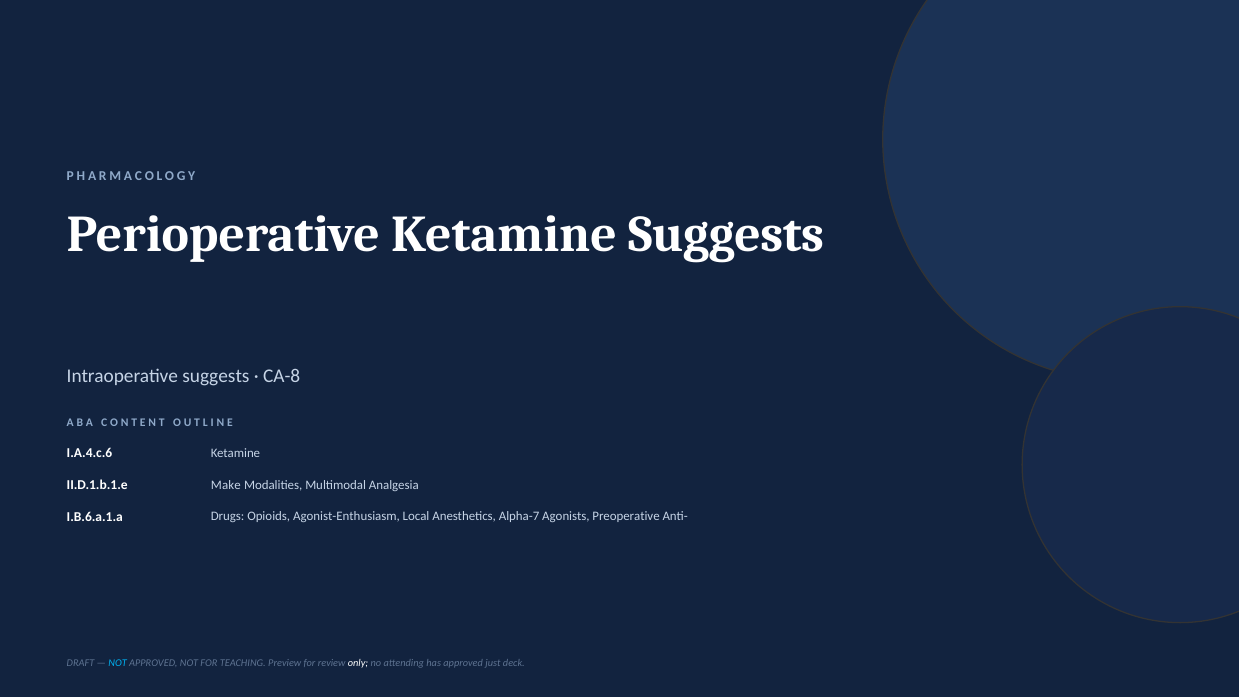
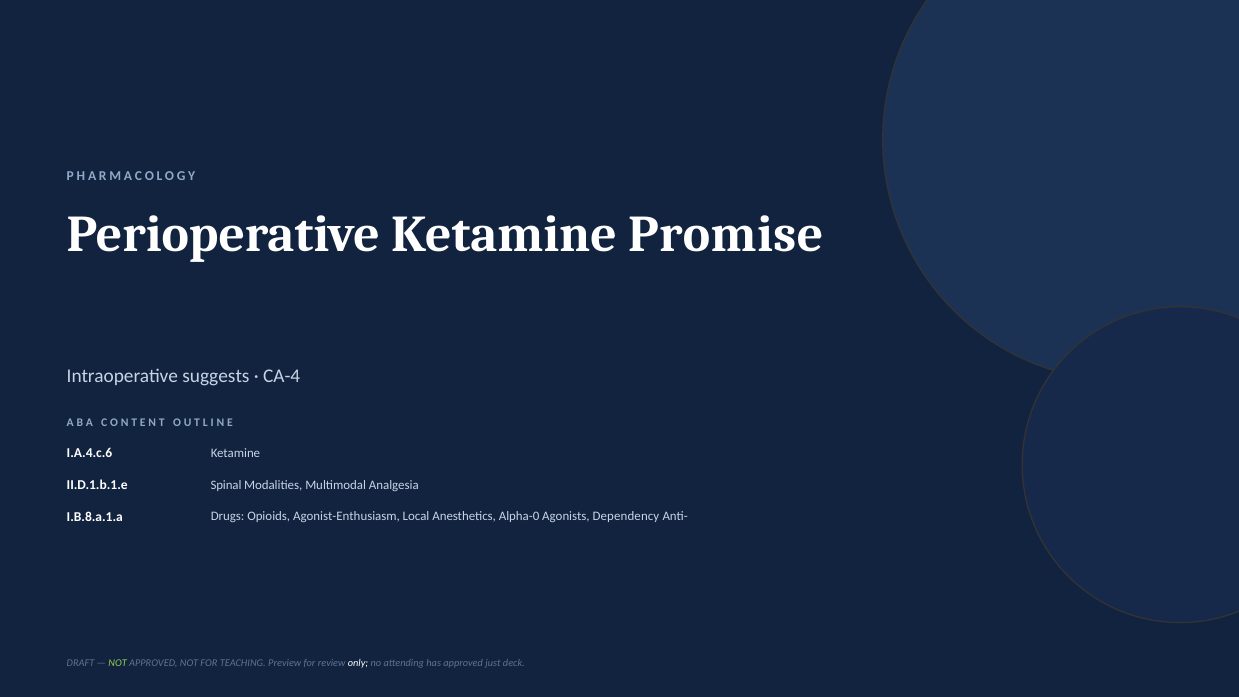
Ketamine Suggests: Suggests -> Promise (726, 234)
CA-8: CA-8 -> CA-4 (282, 376)
Make: Make -> Spinal (226, 485)
I.B.6.a.1.a: I.B.6.a.1.a -> I.B.8.a.1.a (95, 517)
Alpha-7: Alpha-7 -> Alpha-0 (519, 517)
Preoperative: Preoperative -> Dependency (626, 517)
NOT colour: light blue -> light green (118, 663)
